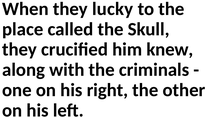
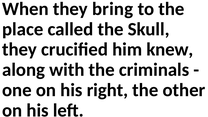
lucky: lucky -> bring (113, 9)
